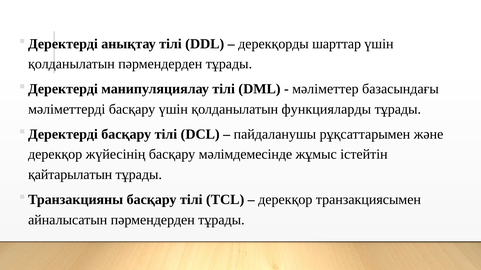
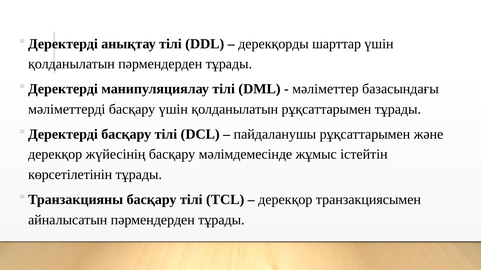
қолданылатын функцияларды: функцияларды -> рұқсаттарымен (326, 109)
қайтарылатын: қайтарылатын -> көрсетілетінін (70, 175)
